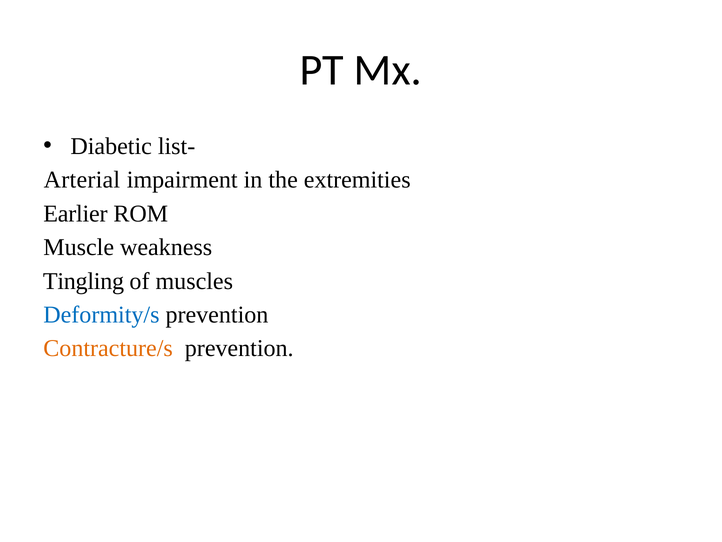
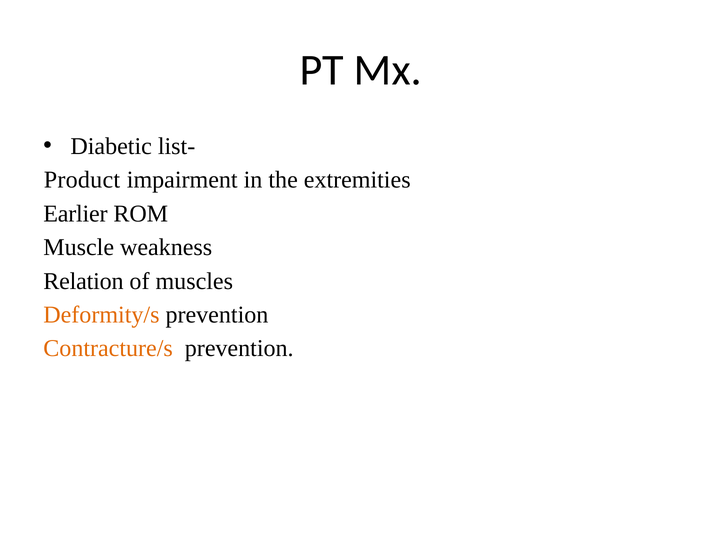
Arterial: Arterial -> Product (82, 180)
Tingling: Tingling -> Relation (83, 281)
Deformity/s colour: blue -> orange (101, 315)
